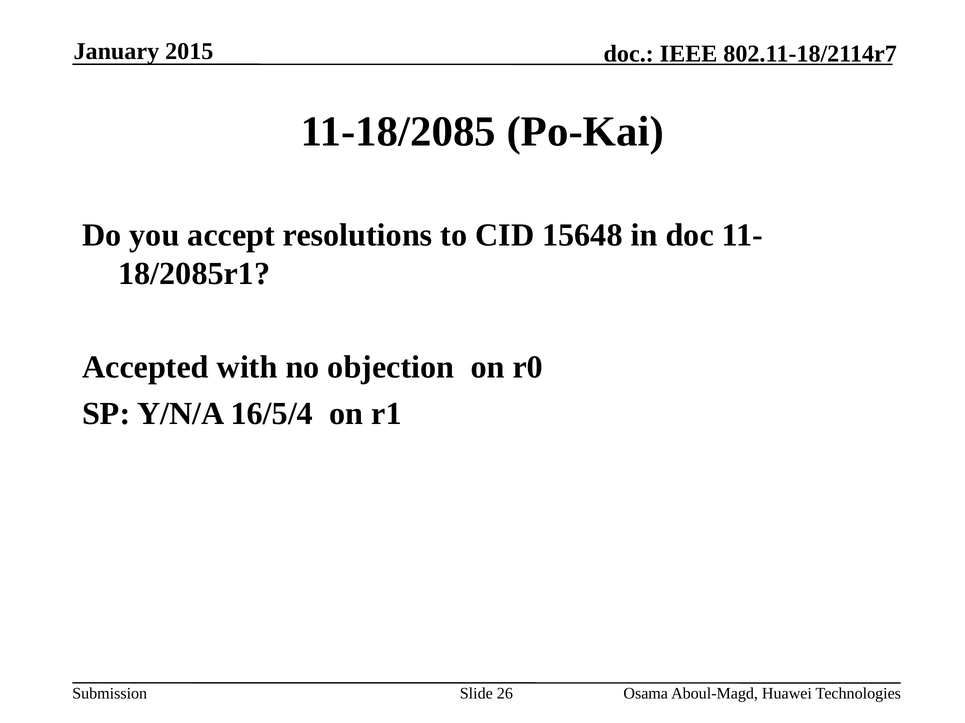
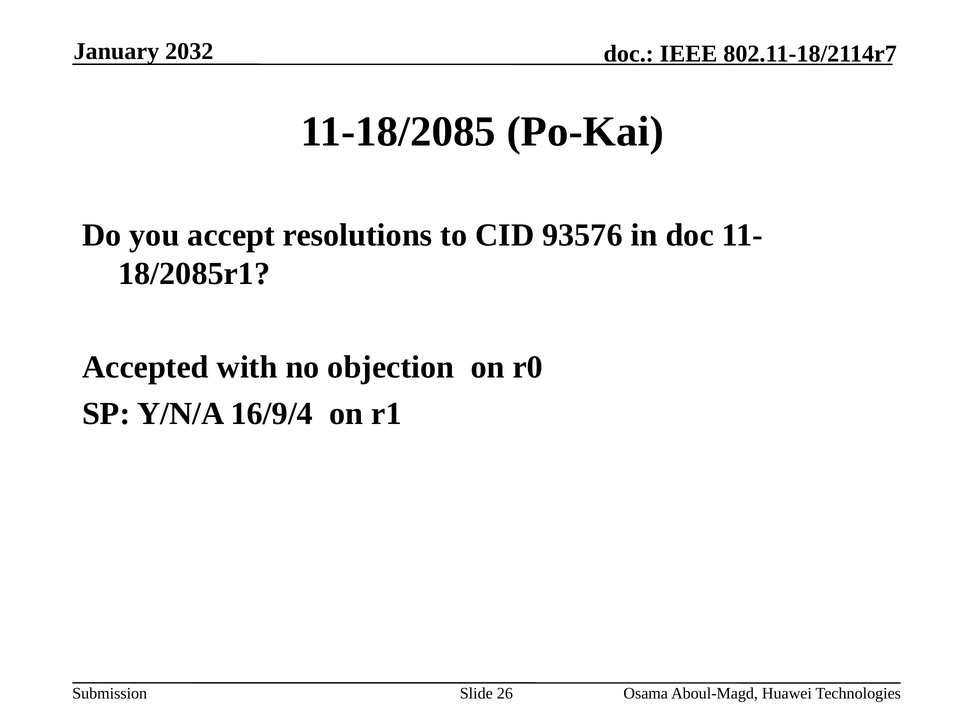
2015: 2015 -> 2032 (189, 51)
15648: 15648 -> 93576 (582, 235)
16/5/4: 16/5/4 -> 16/9/4 (272, 414)
